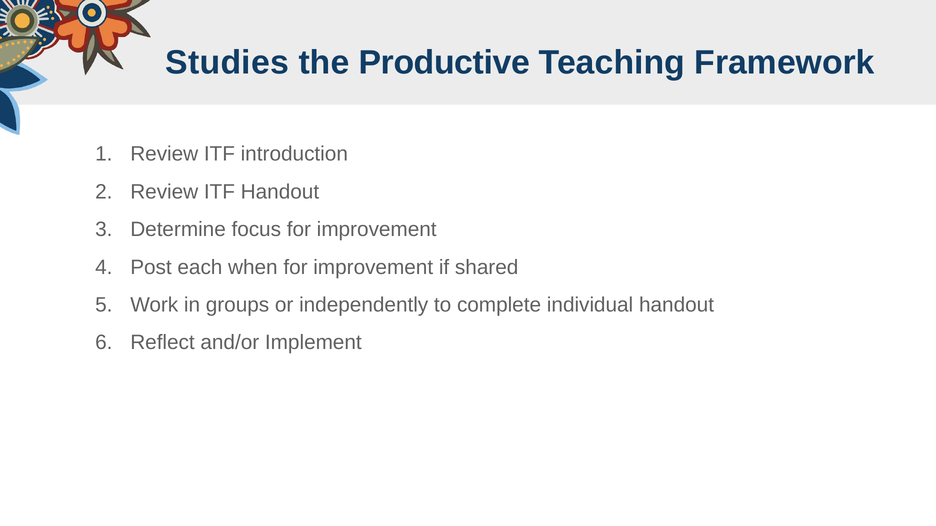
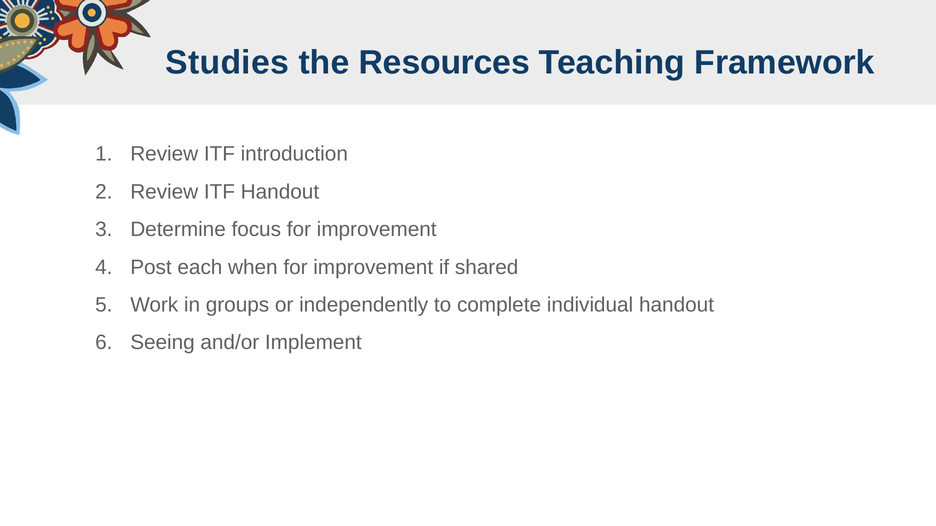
Productive: Productive -> Resources (444, 63)
Reflect: Reflect -> Seeing (162, 343)
